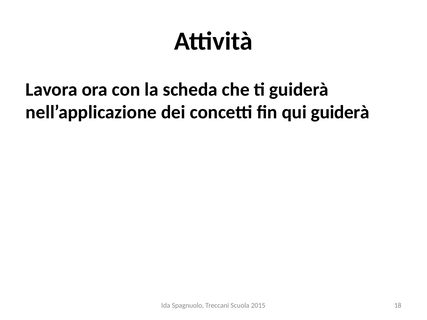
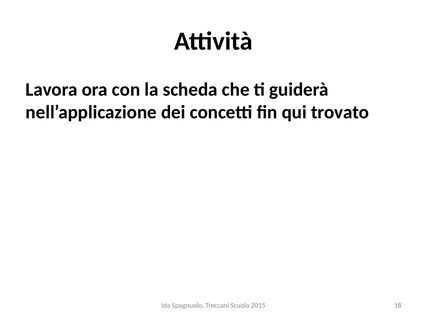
qui guiderà: guiderà -> trovato (340, 112)
